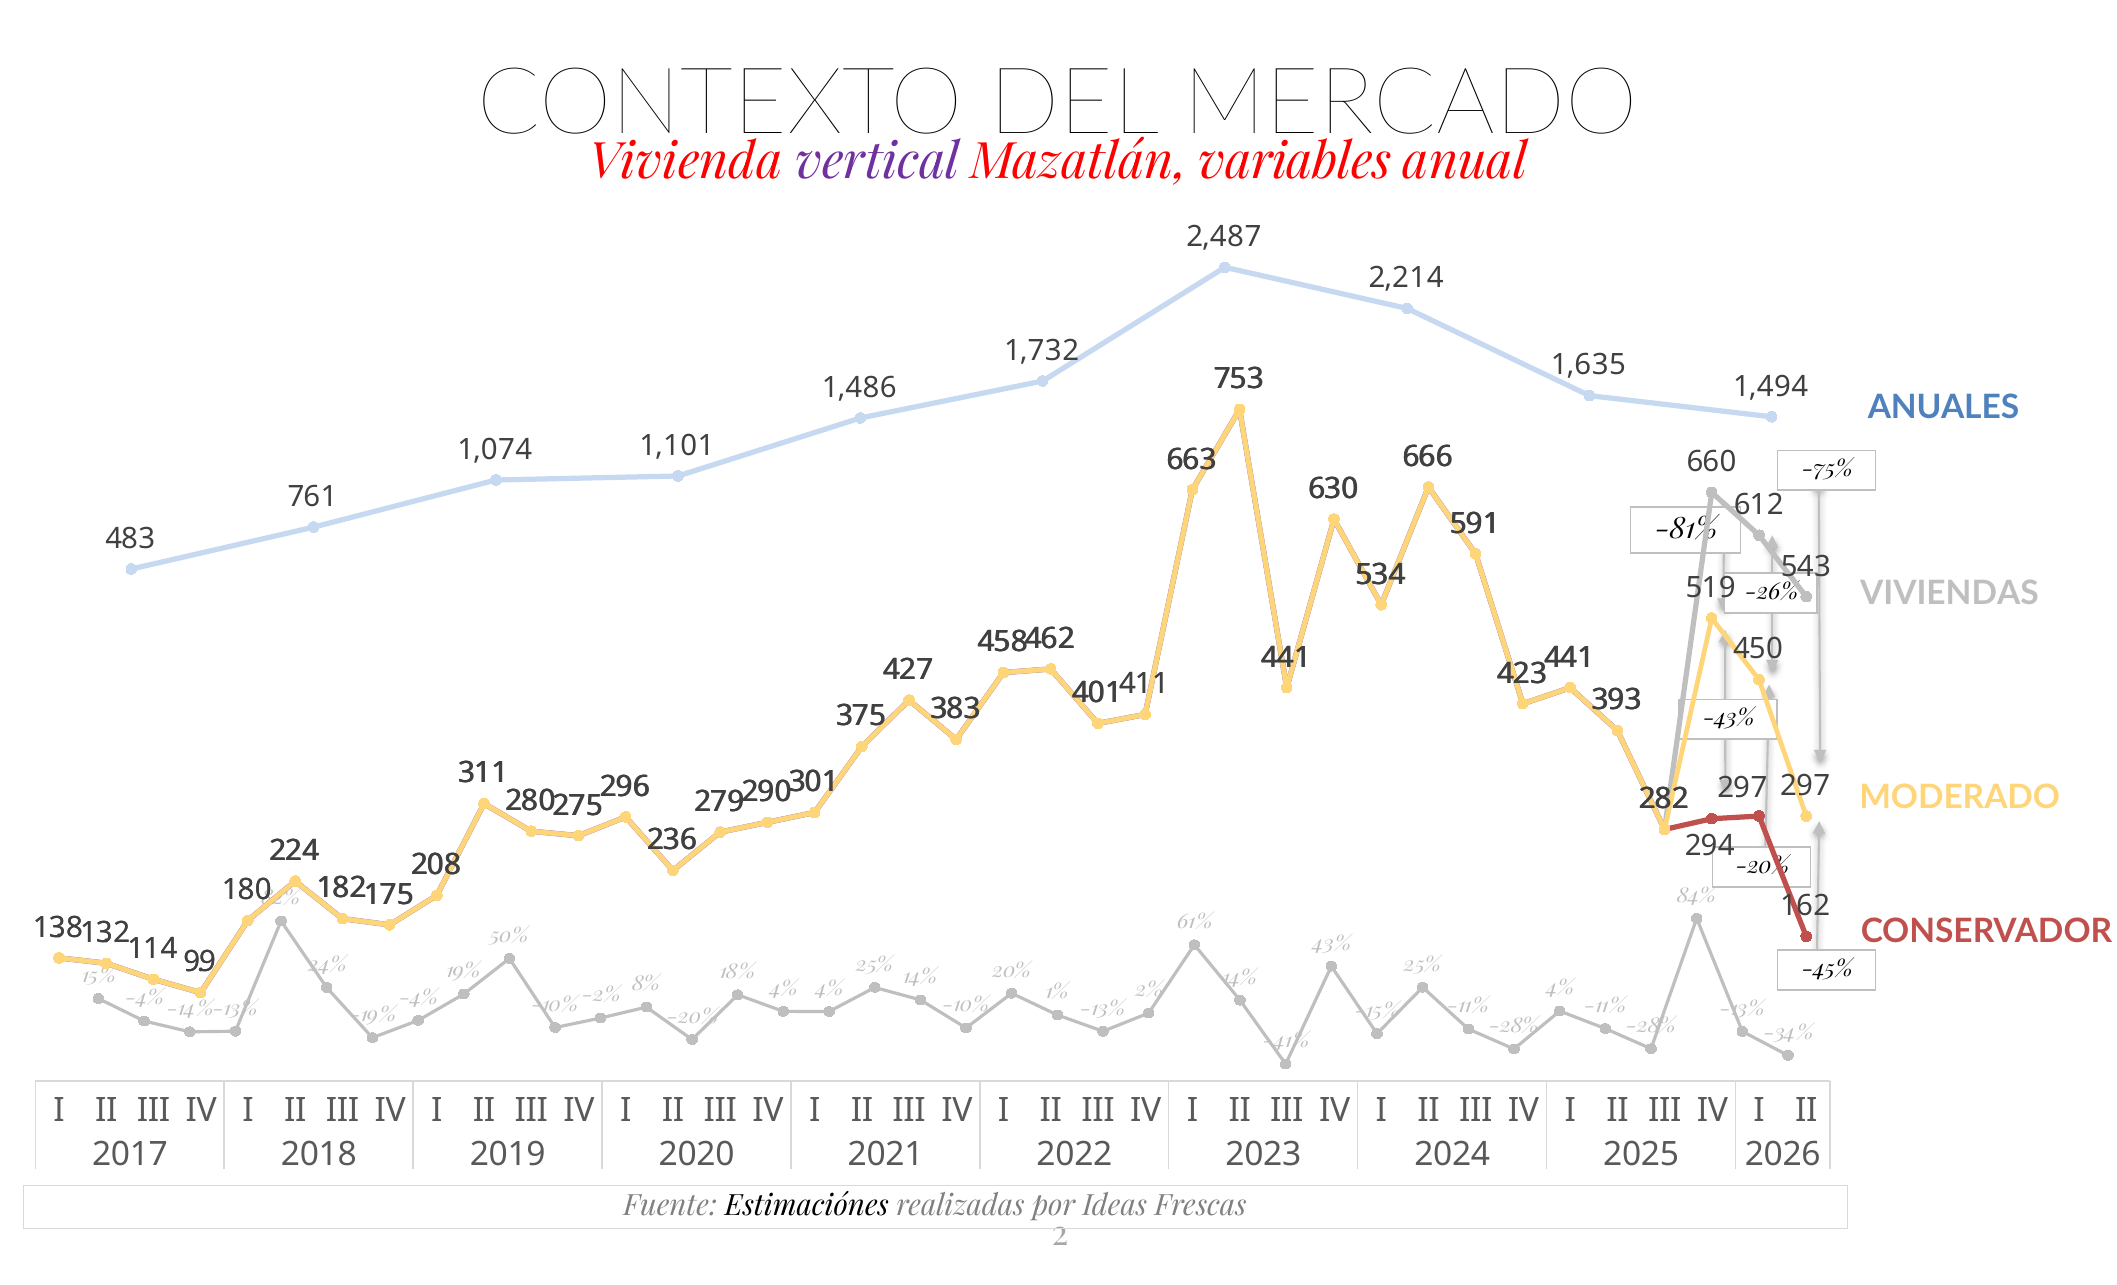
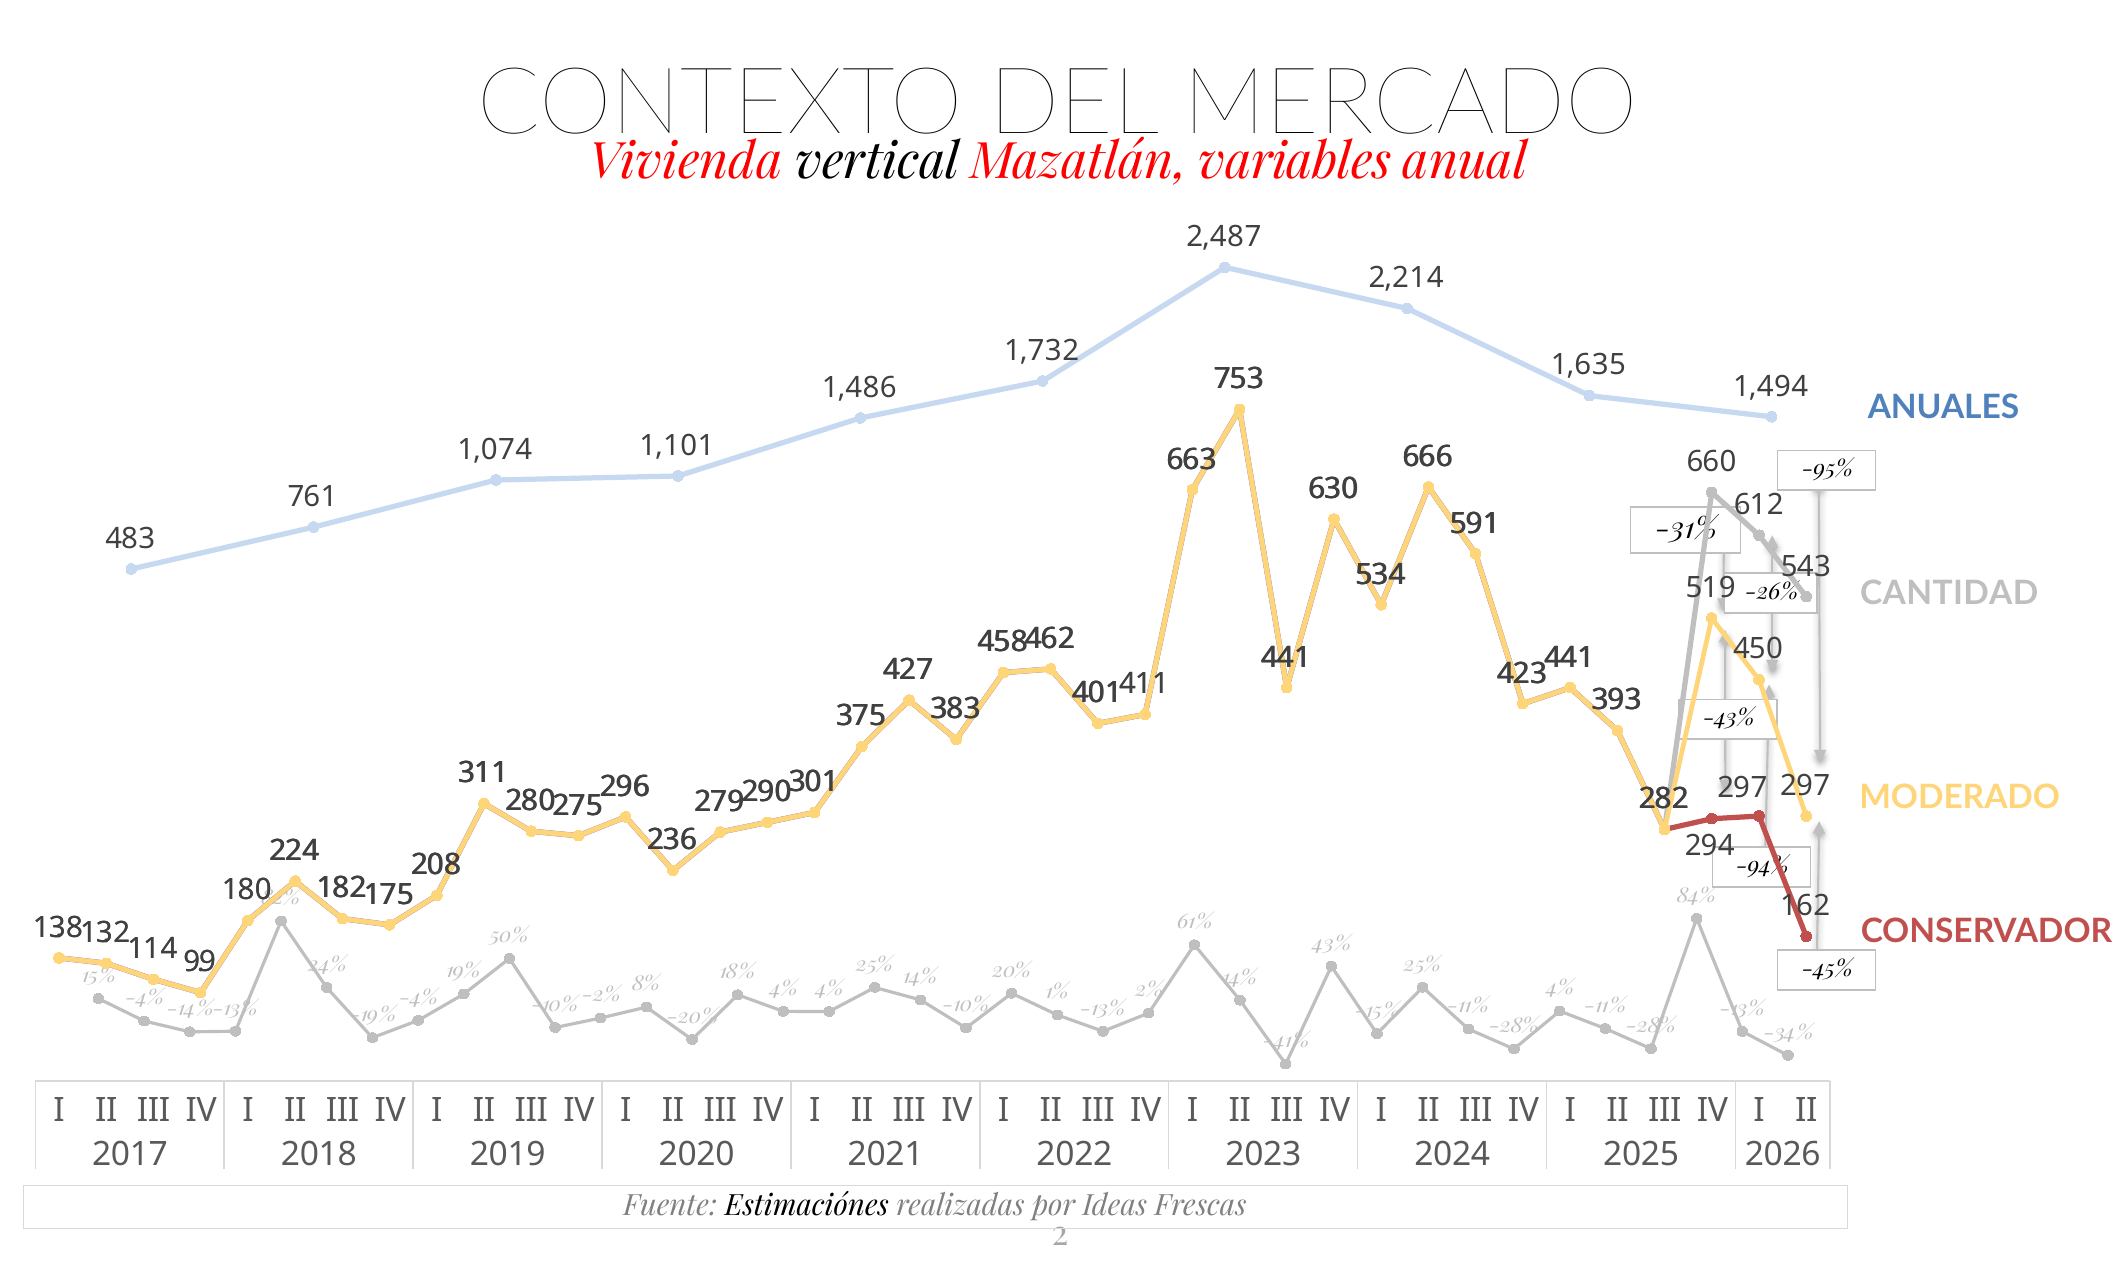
vertical colour: purple -> black (877, 162)
-75%: -75% -> -95% (1827, 469)
-81%: -81% -> -31% (1686, 529)
VIVIENDAS: VIVIENDAS -> CANTIDAD (1949, 593)
-20%: -20% -> -94% (1763, 866)
